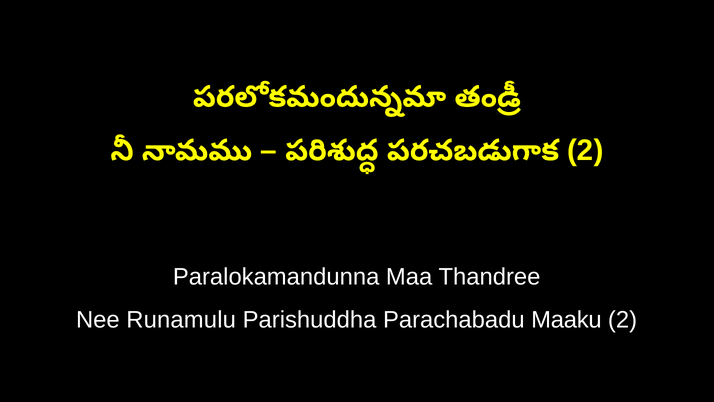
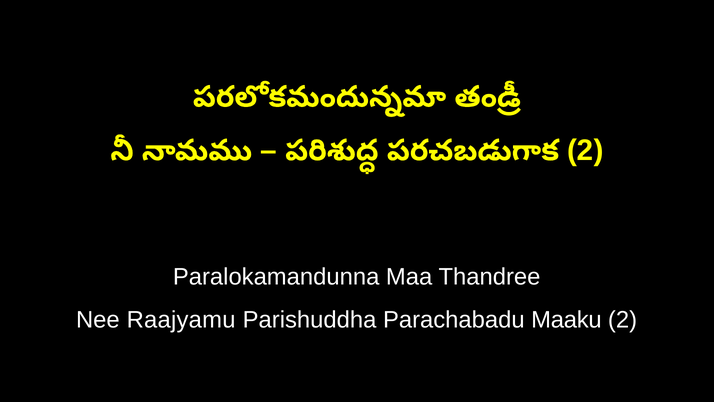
Runamulu: Runamulu -> Raajyamu (181, 319)
